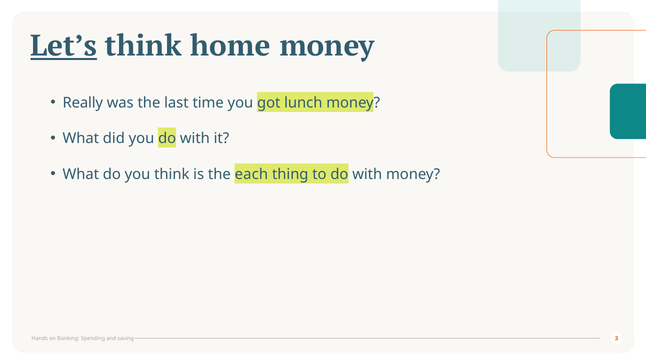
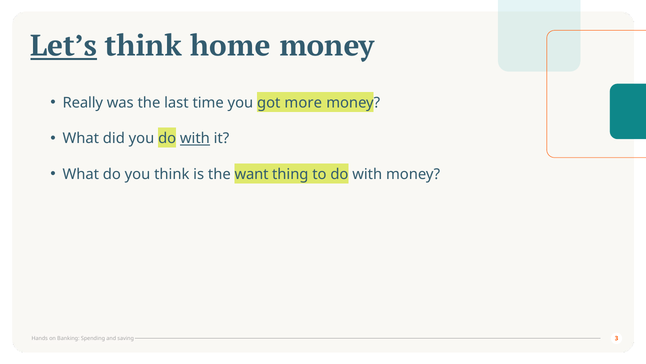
lunch: lunch -> more (303, 103)
with underline: none -> present (195, 138)
each: each -> want (252, 174)
